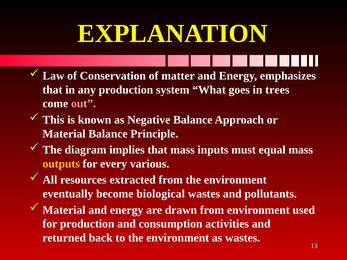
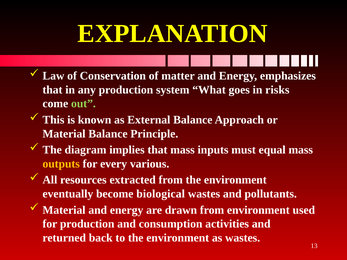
trees: trees -> risks (277, 90)
out colour: pink -> light green (83, 104)
Negative: Negative -> External (149, 120)
